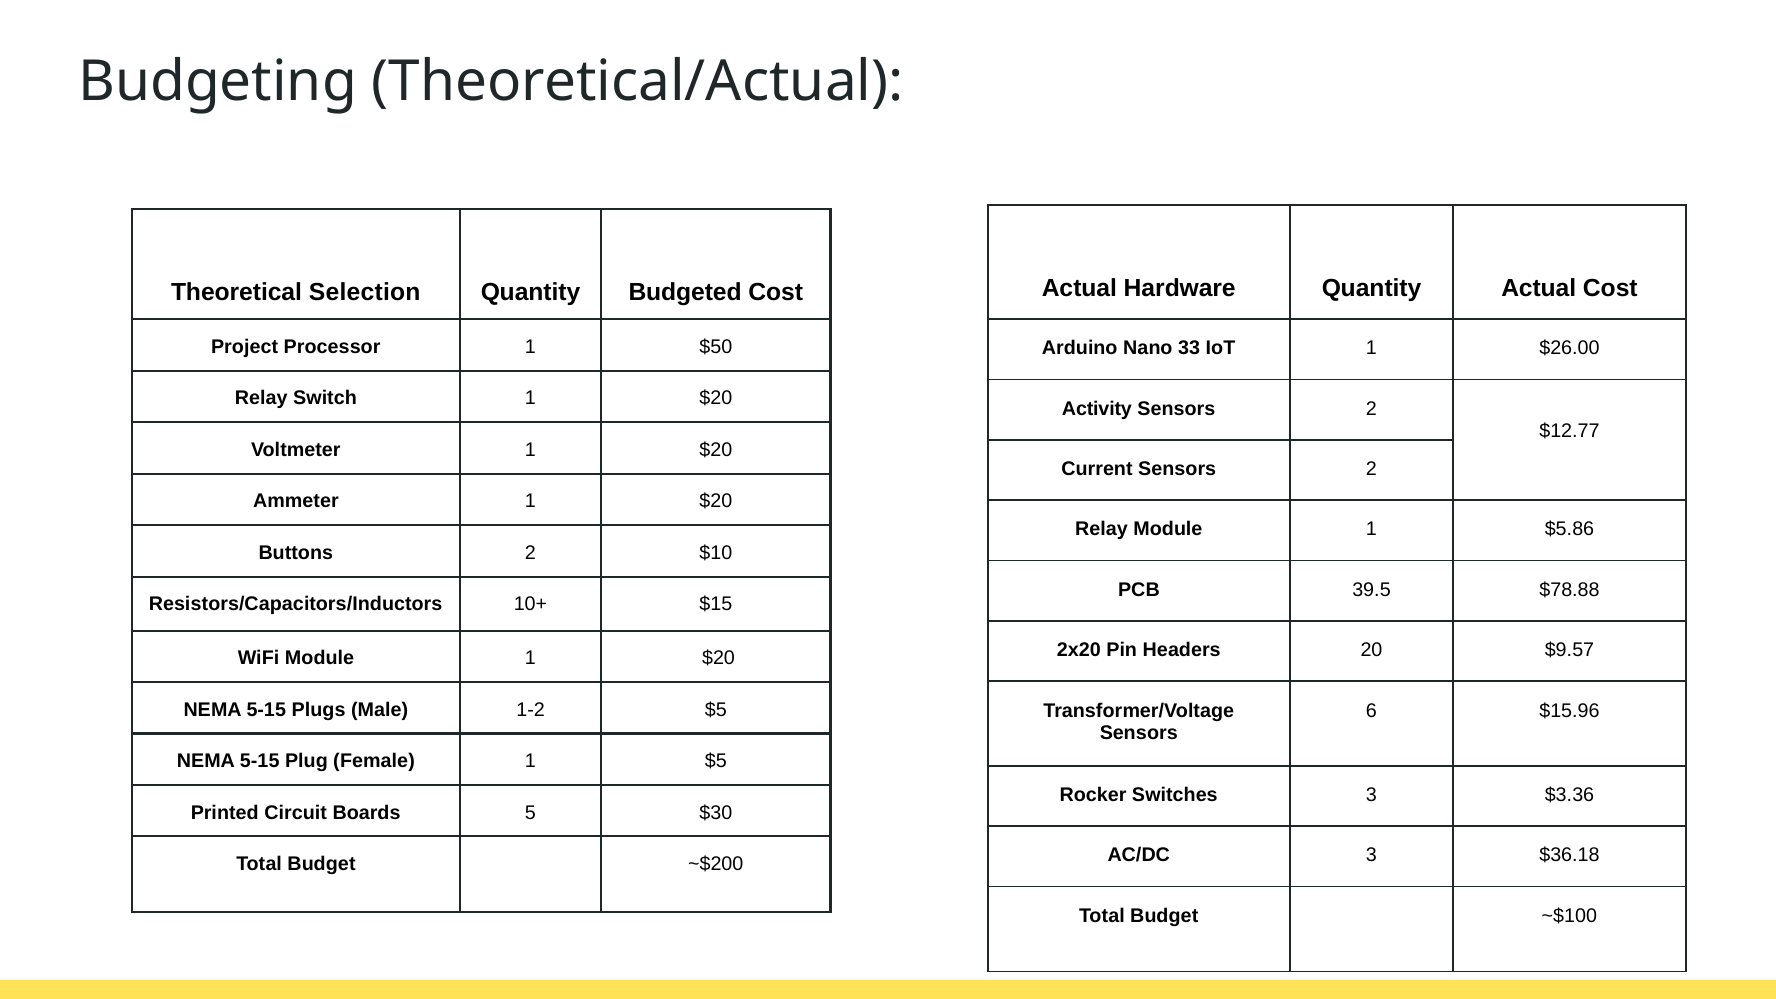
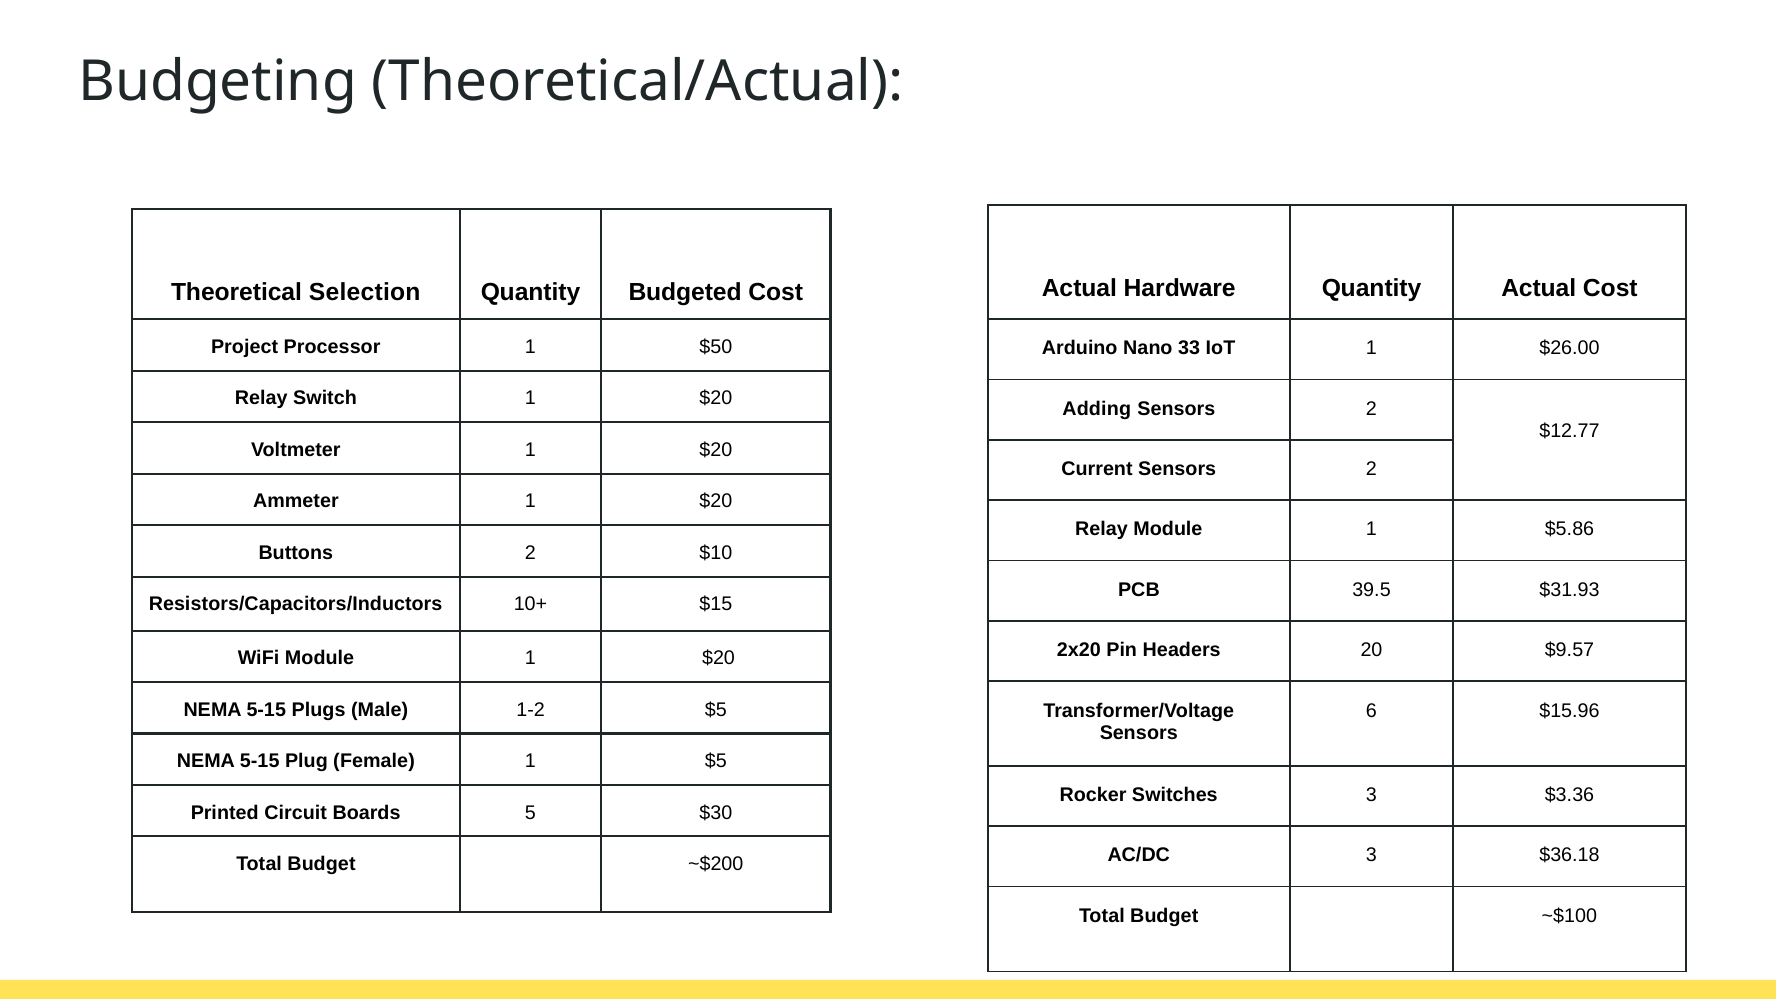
Activity: Activity -> Adding (1097, 409)
$78.88: $78.88 -> $31.93 (1569, 590)
